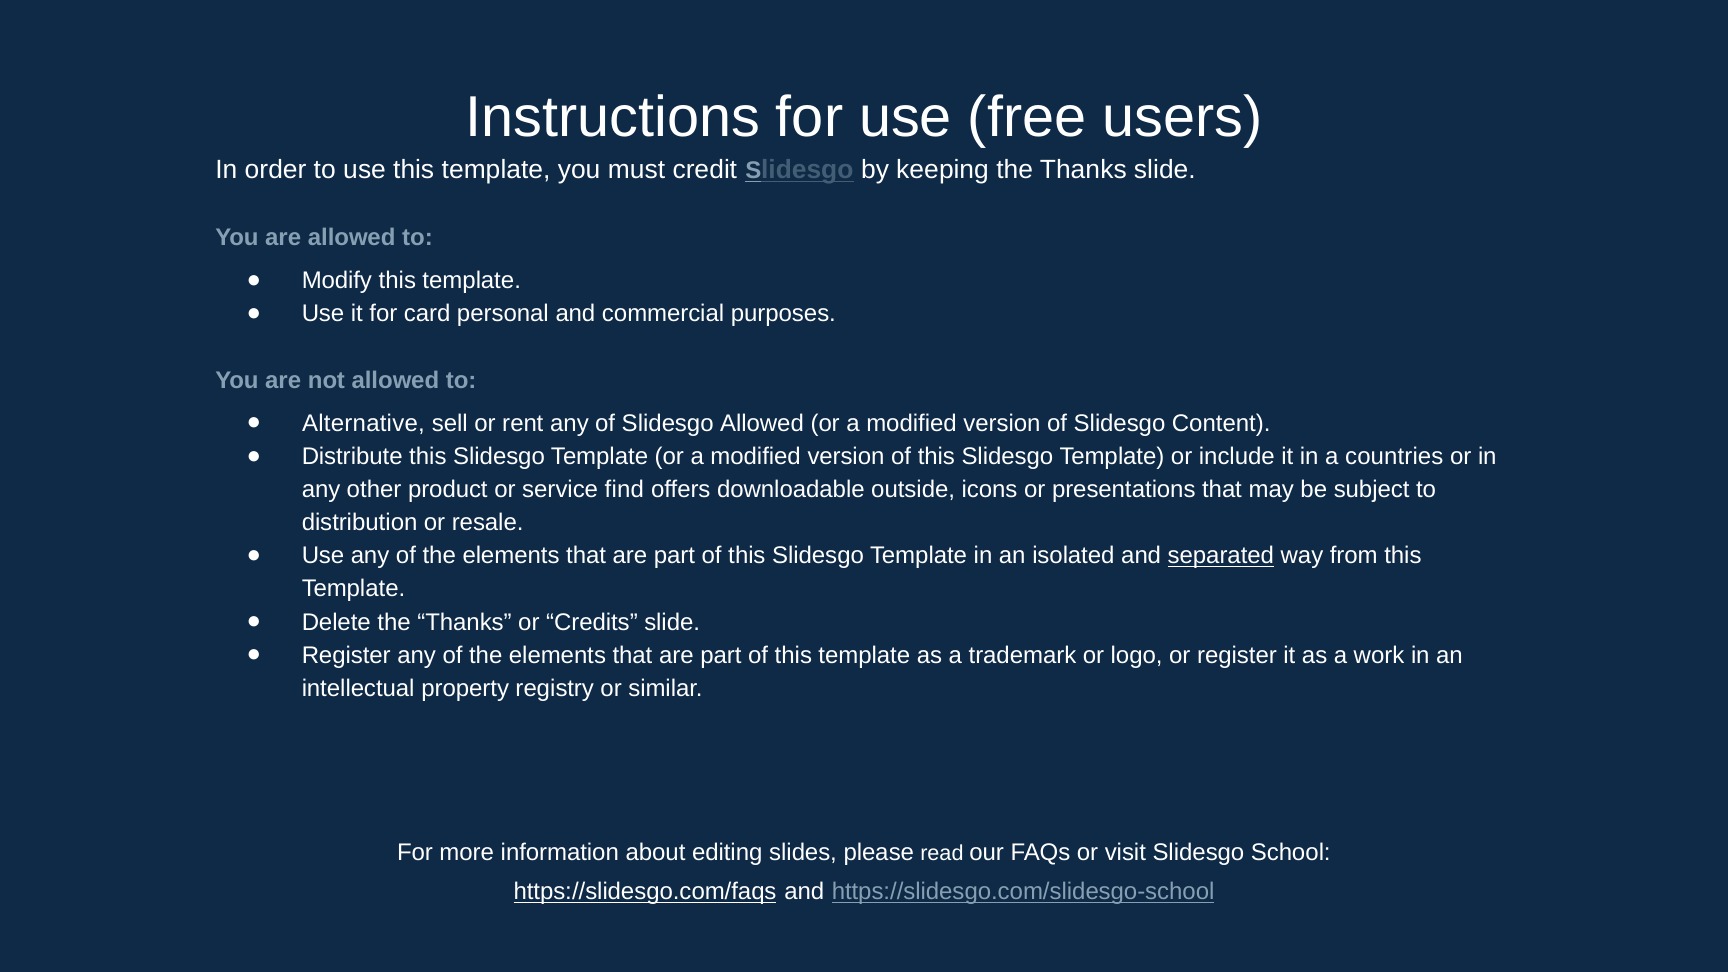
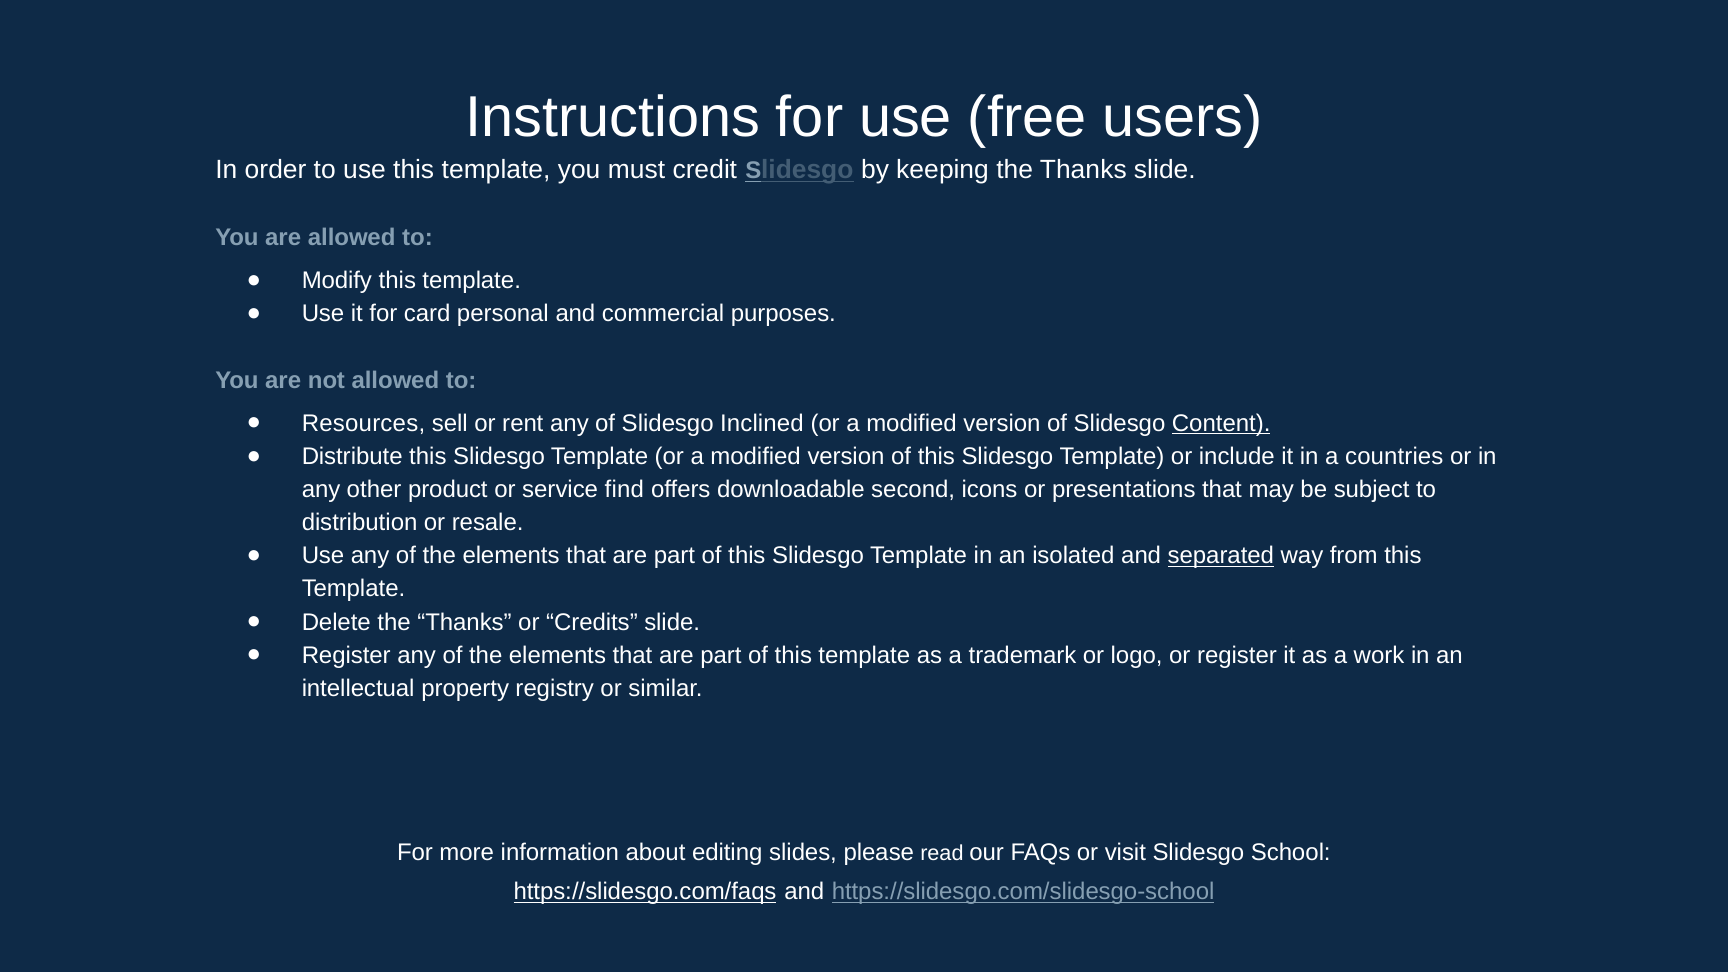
Alternative: Alternative -> Resources (363, 423)
Slidesgo Allowed: Allowed -> Inclined (762, 423)
Content underline: none -> present (1221, 423)
outside: outside -> second (913, 490)
